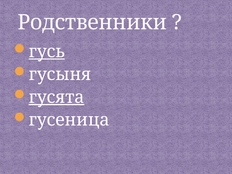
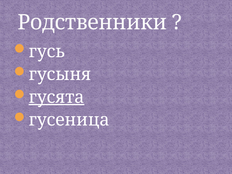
гусь underline: present -> none (47, 51)
